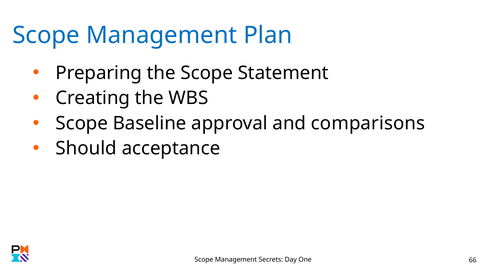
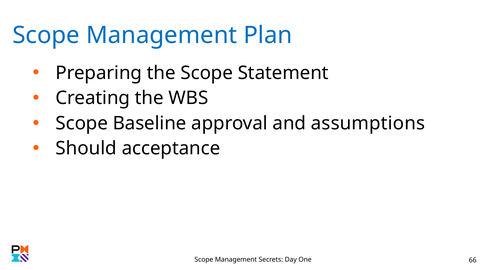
comparisons: comparisons -> assumptions (368, 123)
